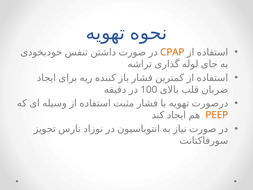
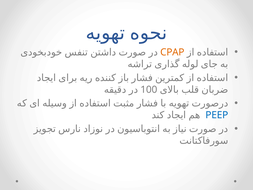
PEEP colour: orange -> blue (217, 115)
